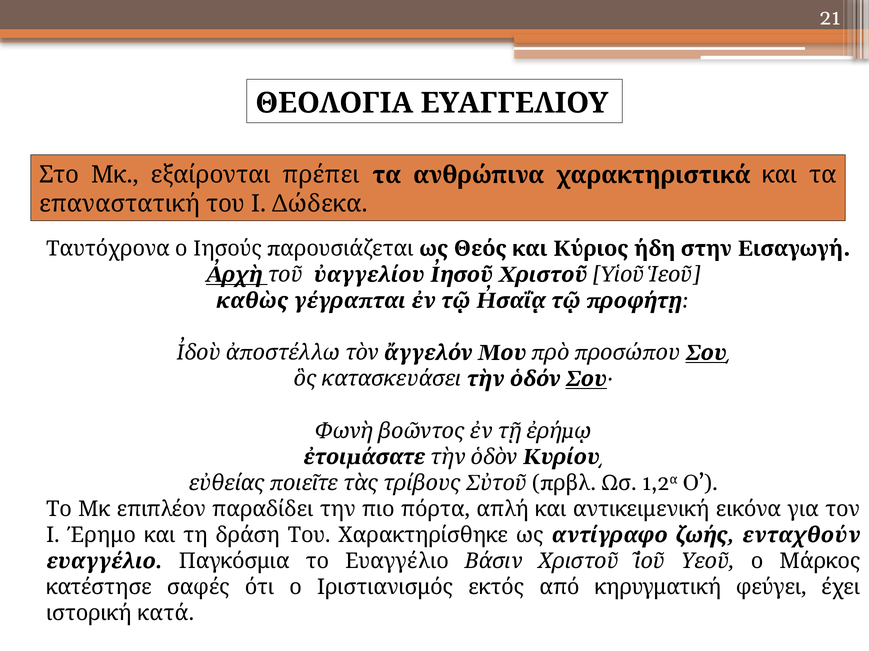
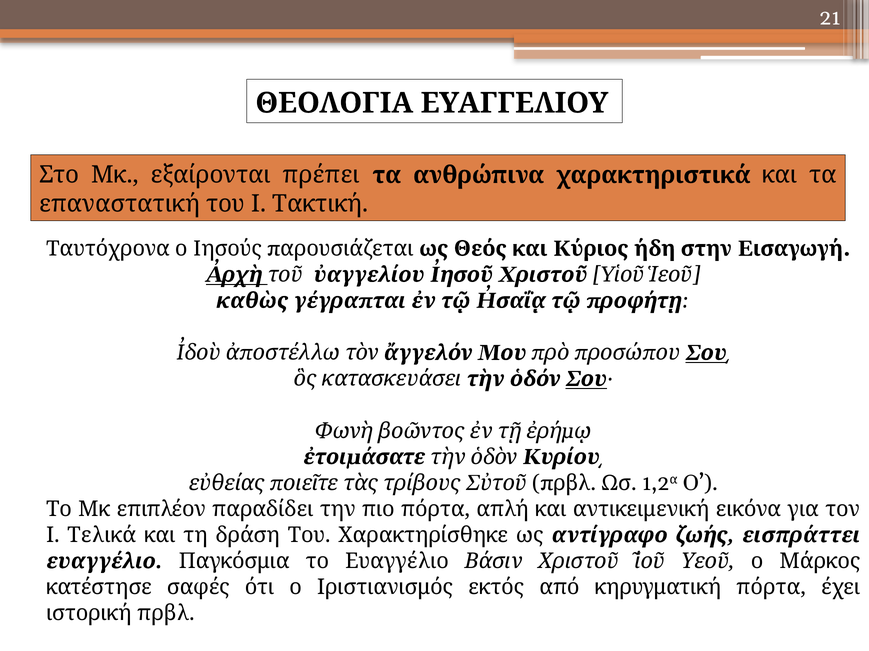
Δώδεκα: Δώδεκα -> Τακτική (320, 204)
Έρημο: Έρημο -> Τελικά (102, 536)
ενταχθούν: ενταχθούν -> εισπράττει (801, 536)
κηρυγματική φεύγει: φεύγει -> πόρτα (771, 588)
ιστορική κατά: κατά -> πρβλ (166, 614)
